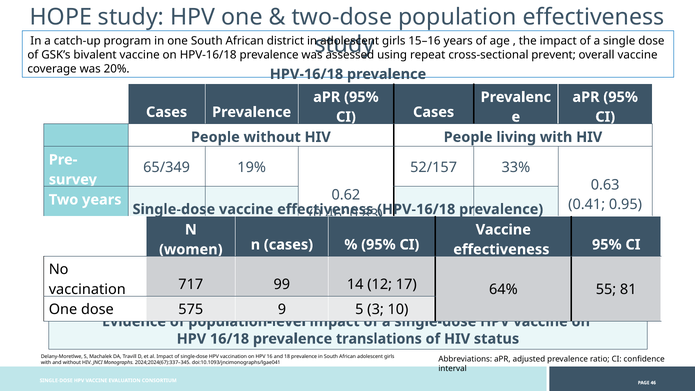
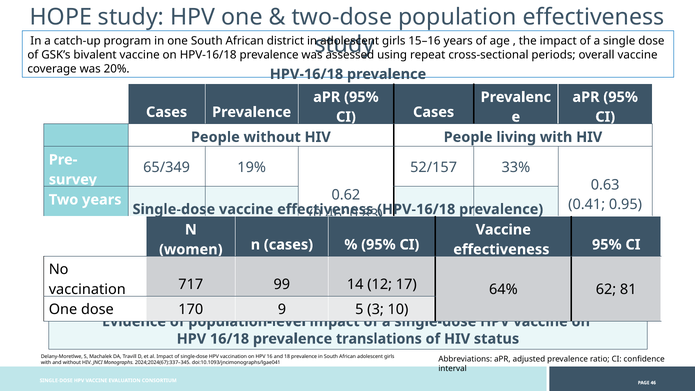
prevent: prevent -> periods (553, 55)
55: 55 -> 62 (606, 290)
575: 575 -> 170 (191, 310)
